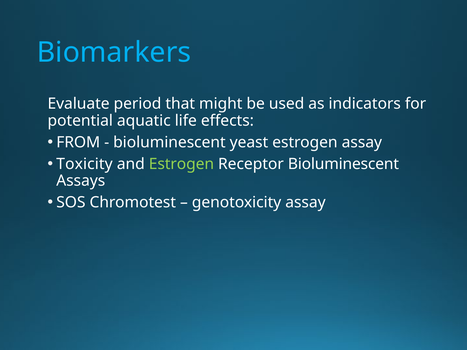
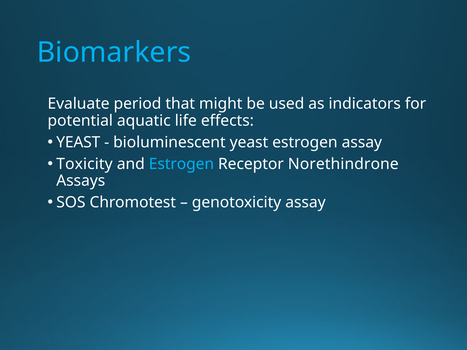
FROM: FROM -> YEAST (78, 142)
Estrogen colour: light green -> light blue (181, 164)
Receptor Bioluminescent: Bioluminescent -> Norethindrone (343, 164)
